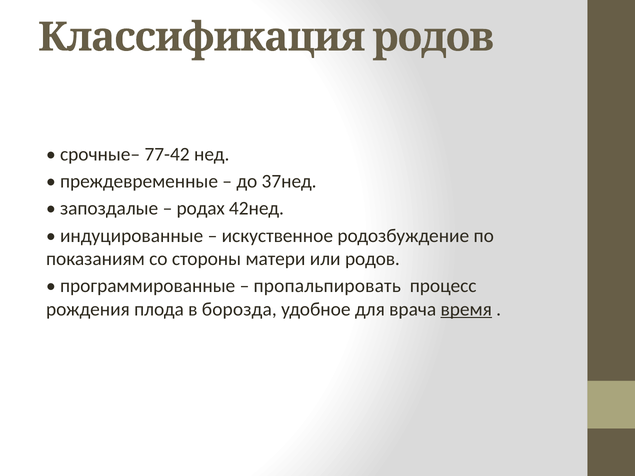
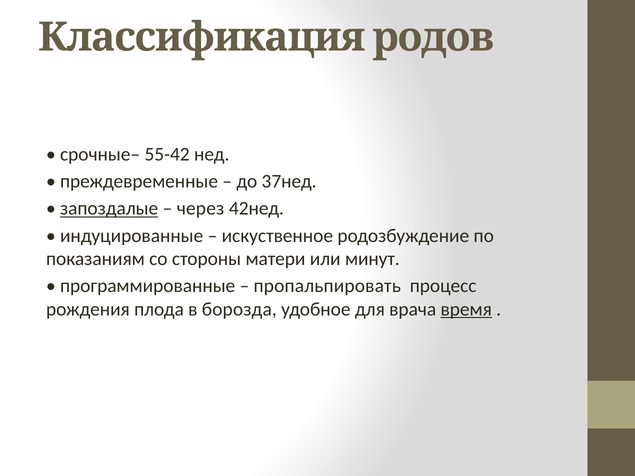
77-42: 77-42 -> 55-42 (167, 154)
запоздалые underline: none -> present (109, 209)
родах: родах -> через (201, 209)
родов: родов -> минут (372, 259)
